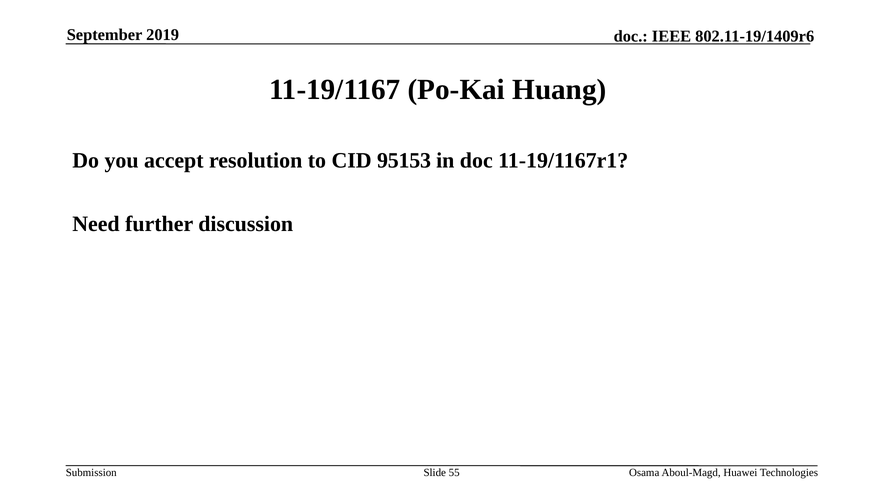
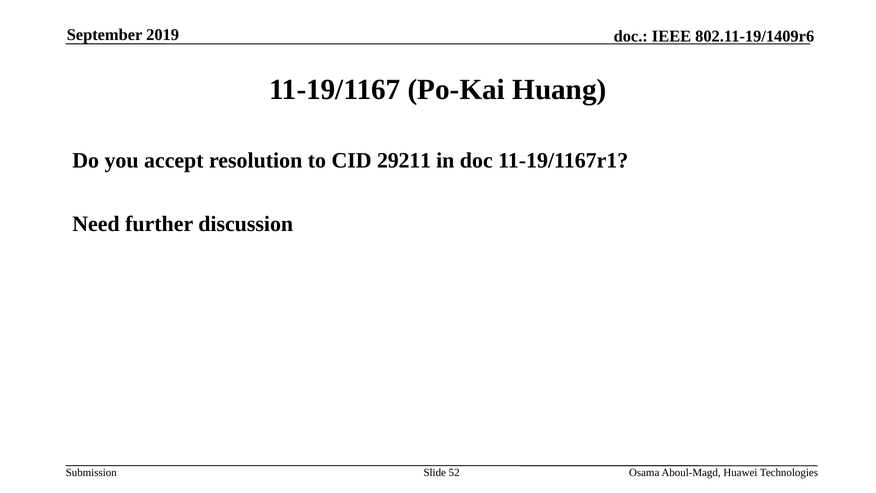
95153: 95153 -> 29211 (404, 160)
55: 55 -> 52 (454, 473)
